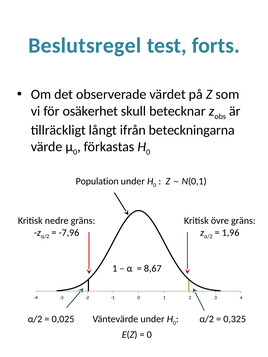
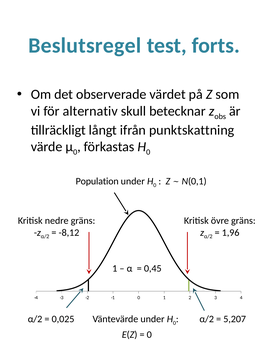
osäkerhet: osäkerhet -> alternativ (90, 111)
beteckningarna: beteckningarna -> punktskattning (192, 130)
-7,96: -7,96 -> -8,12 (69, 233)
8,67: 8,67 -> 0,45 (153, 269)
0,325: 0,325 -> 5,207 (235, 319)
